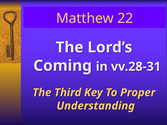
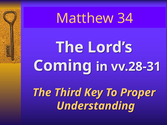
22: 22 -> 34 (125, 18)
